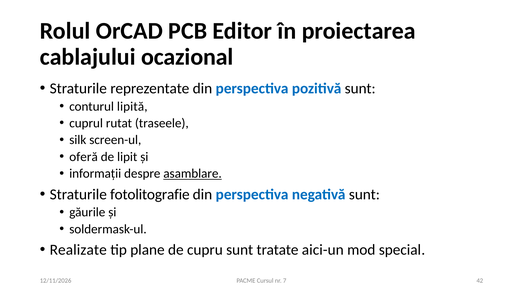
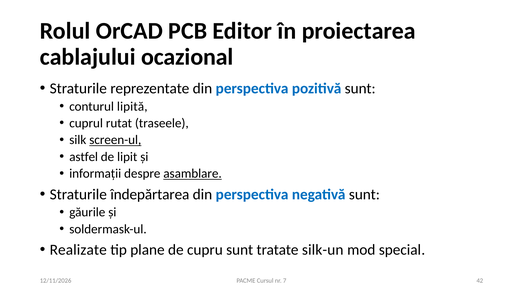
screen-ul underline: none -> present (115, 140)
oferă: oferă -> astfel (84, 157)
fotolitografie: fotolitografie -> îndepărtarea (150, 194)
aici-un: aici-un -> silk-un (323, 250)
